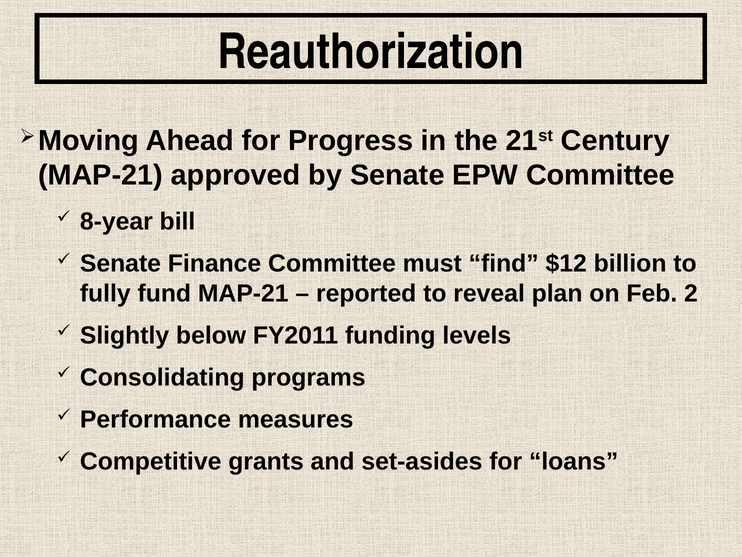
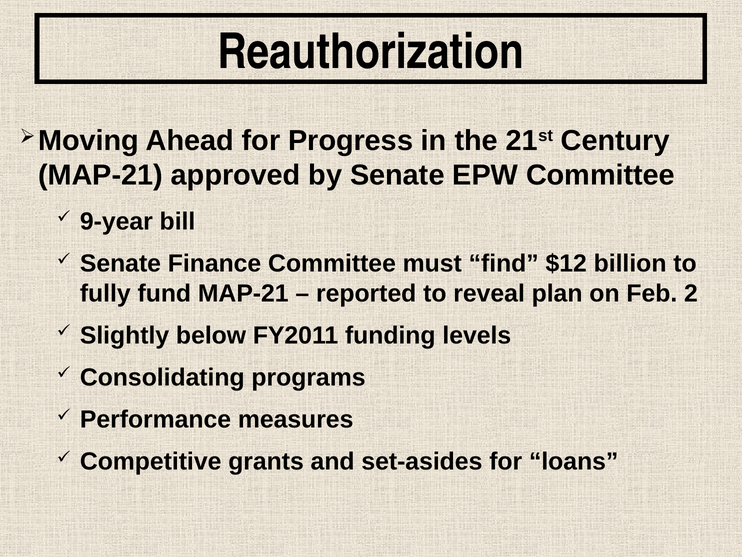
8-year: 8-year -> 9-year (116, 221)
